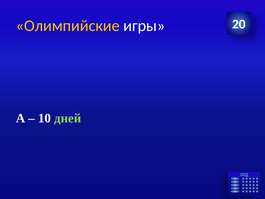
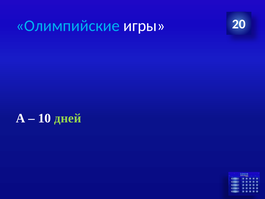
Олимпийские colour: yellow -> light blue (68, 26)
